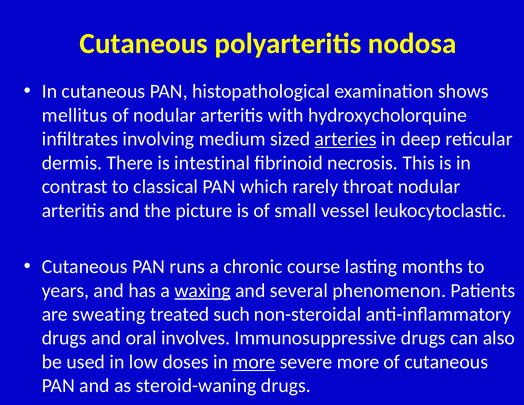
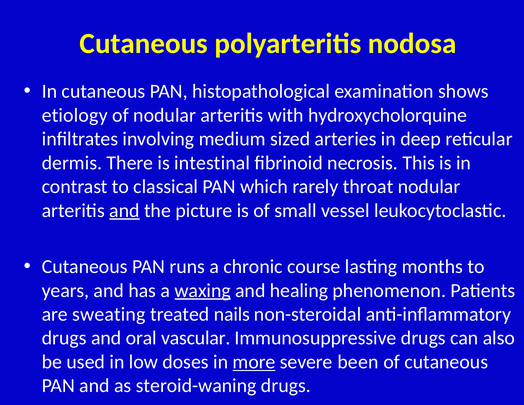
mellitus: mellitus -> etiology (75, 115)
arteries underline: present -> none (346, 139)
and underline: none -> present (124, 210)
several: several -> healing (299, 290)
such: such -> nails (232, 314)
involves: involves -> vascular (196, 338)
severe more: more -> been (358, 362)
